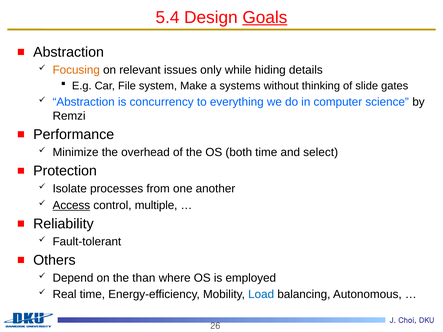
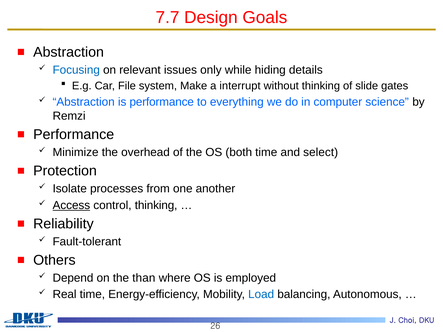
5.4: 5.4 -> 7.7 (167, 17)
Goals underline: present -> none (265, 17)
Focusing colour: orange -> blue (76, 70)
systems: systems -> interrupt (240, 86)
is concurrency: concurrency -> performance (162, 102)
control multiple: multiple -> thinking (156, 205)
